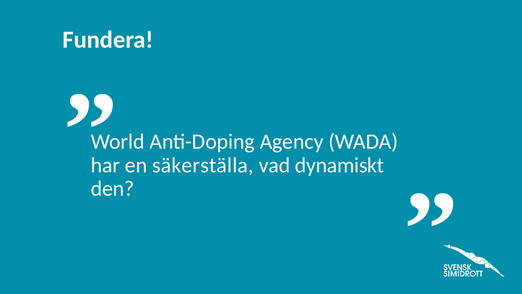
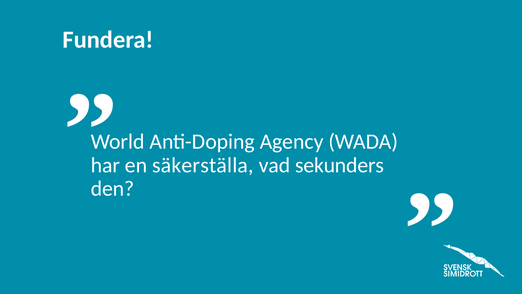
dynamiskt: dynamiskt -> sekunders (340, 165)
